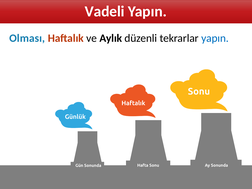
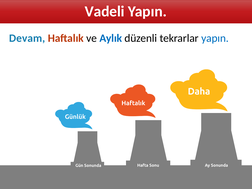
Olması: Olması -> Devam (27, 38)
Aylık colour: black -> blue (111, 38)
Sonu: Sonu -> Daha (199, 91)
